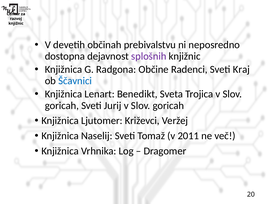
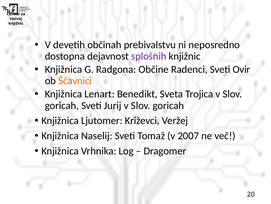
Kraj: Kraj -> Ovir (241, 69)
Ščavnici colour: blue -> orange (75, 81)
2011: 2011 -> 2007 (188, 135)
